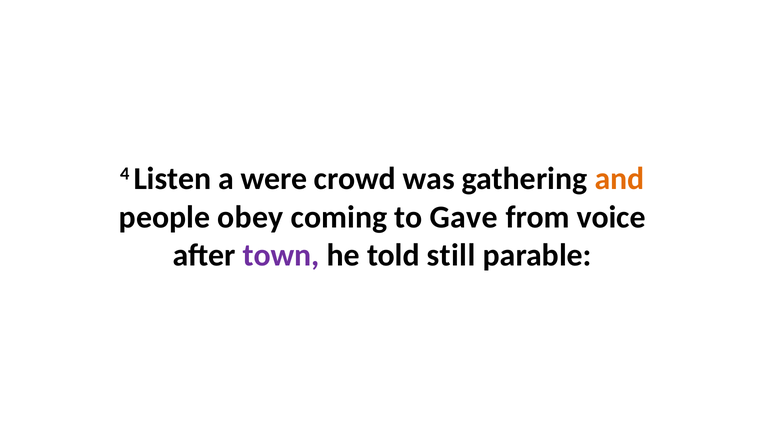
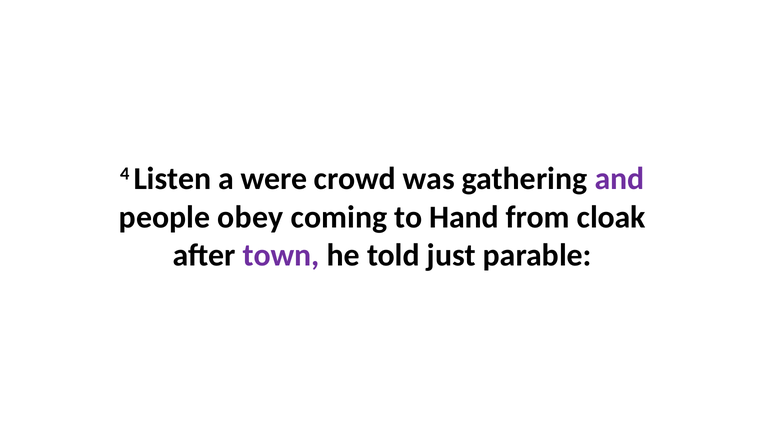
and colour: orange -> purple (619, 179)
Gave: Gave -> Hand (464, 217)
voice: voice -> cloak (611, 217)
still: still -> just (451, 256)
